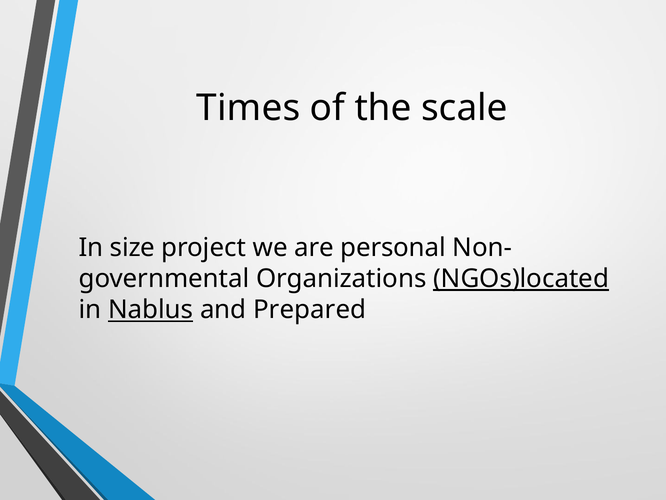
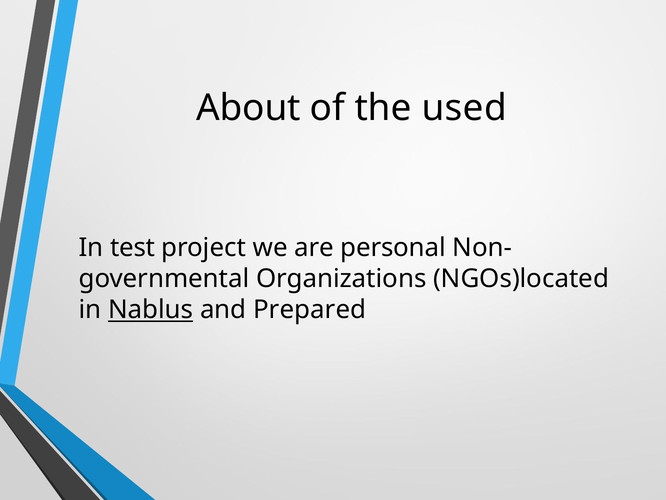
Times: Times -> About (249, 108)
scale: scale -> used (464, 108)
size: size -> test (133, 248)
NGOs)located underline: present -> none (521, 279)
